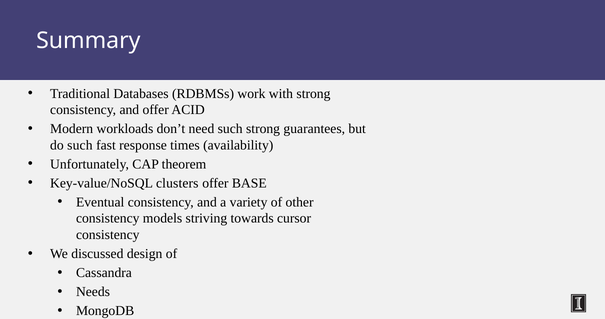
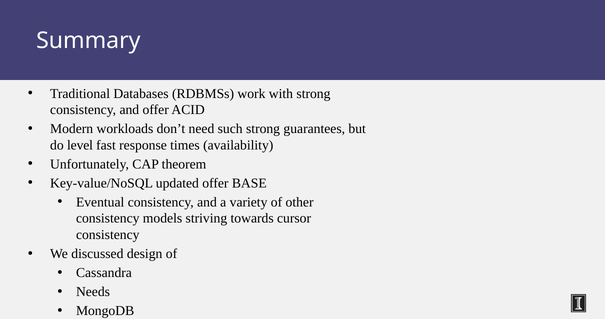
do such: such -> level (80, 145)
clusters: clusters -> updated (177, 183)
